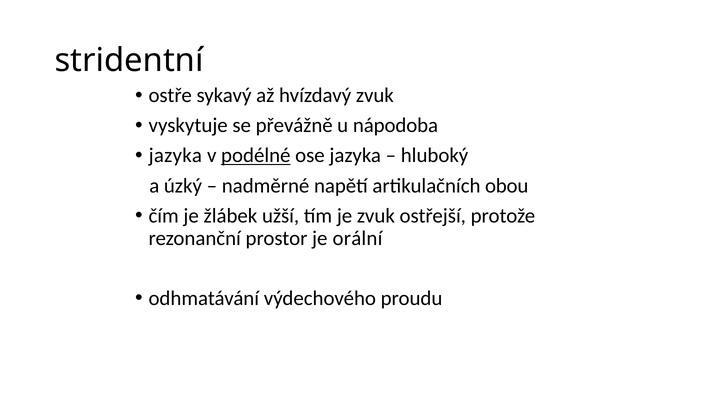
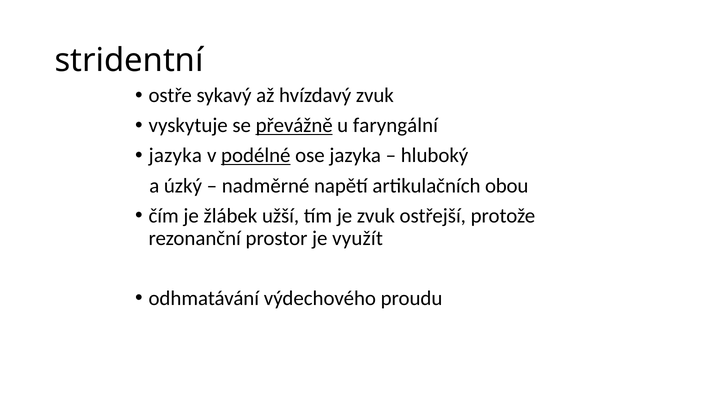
převážně underline: none -> present (294, 125)
nápodoba: nápodoba -> faryngální (395, 125)
orální: orální -> využít (358, 238)
